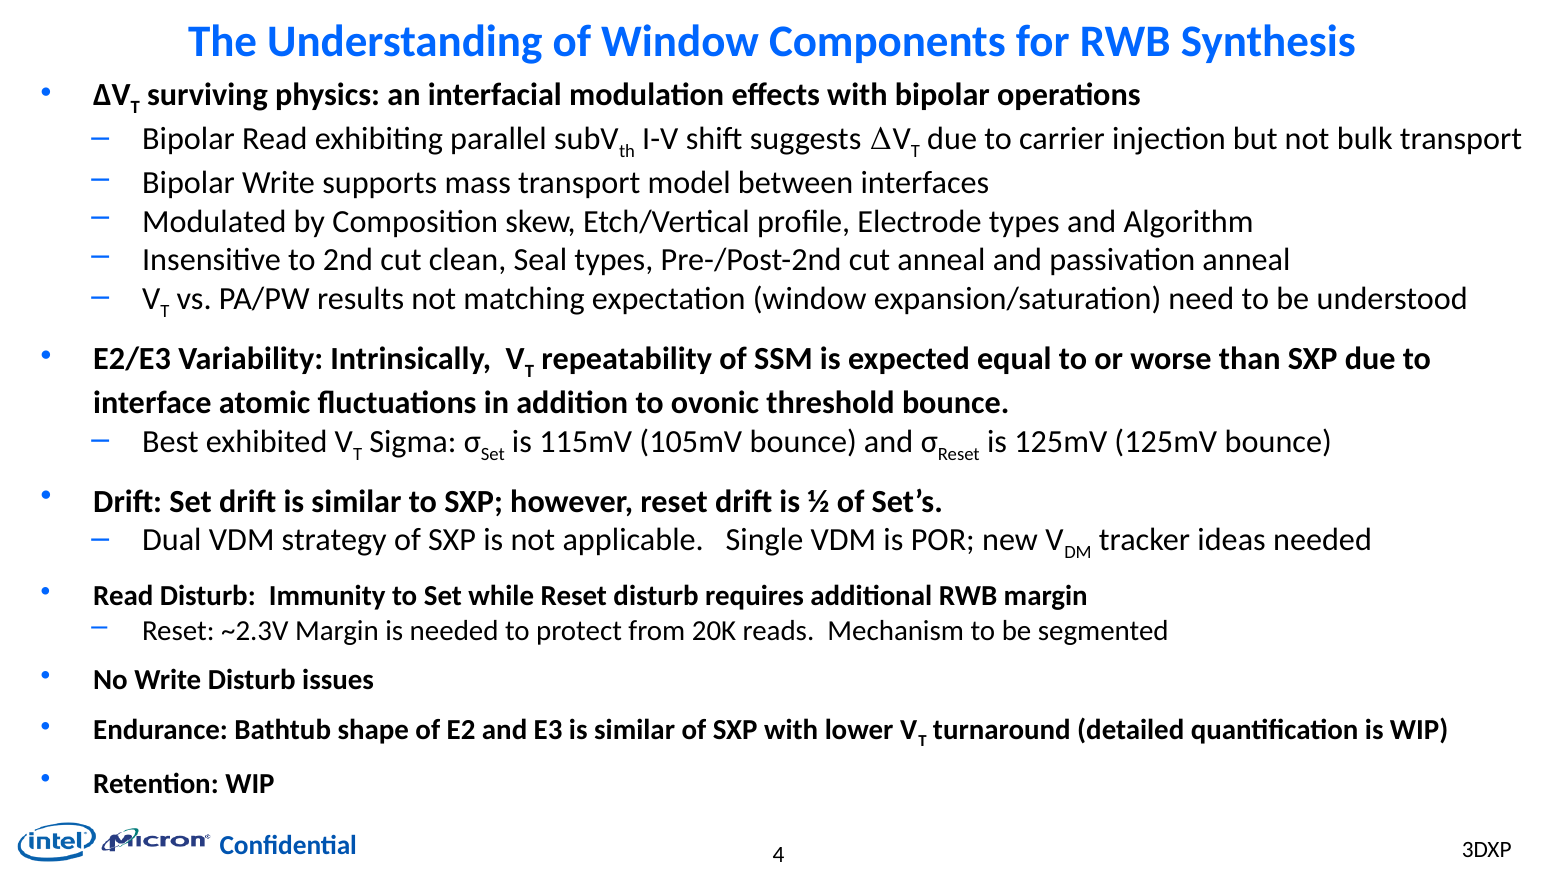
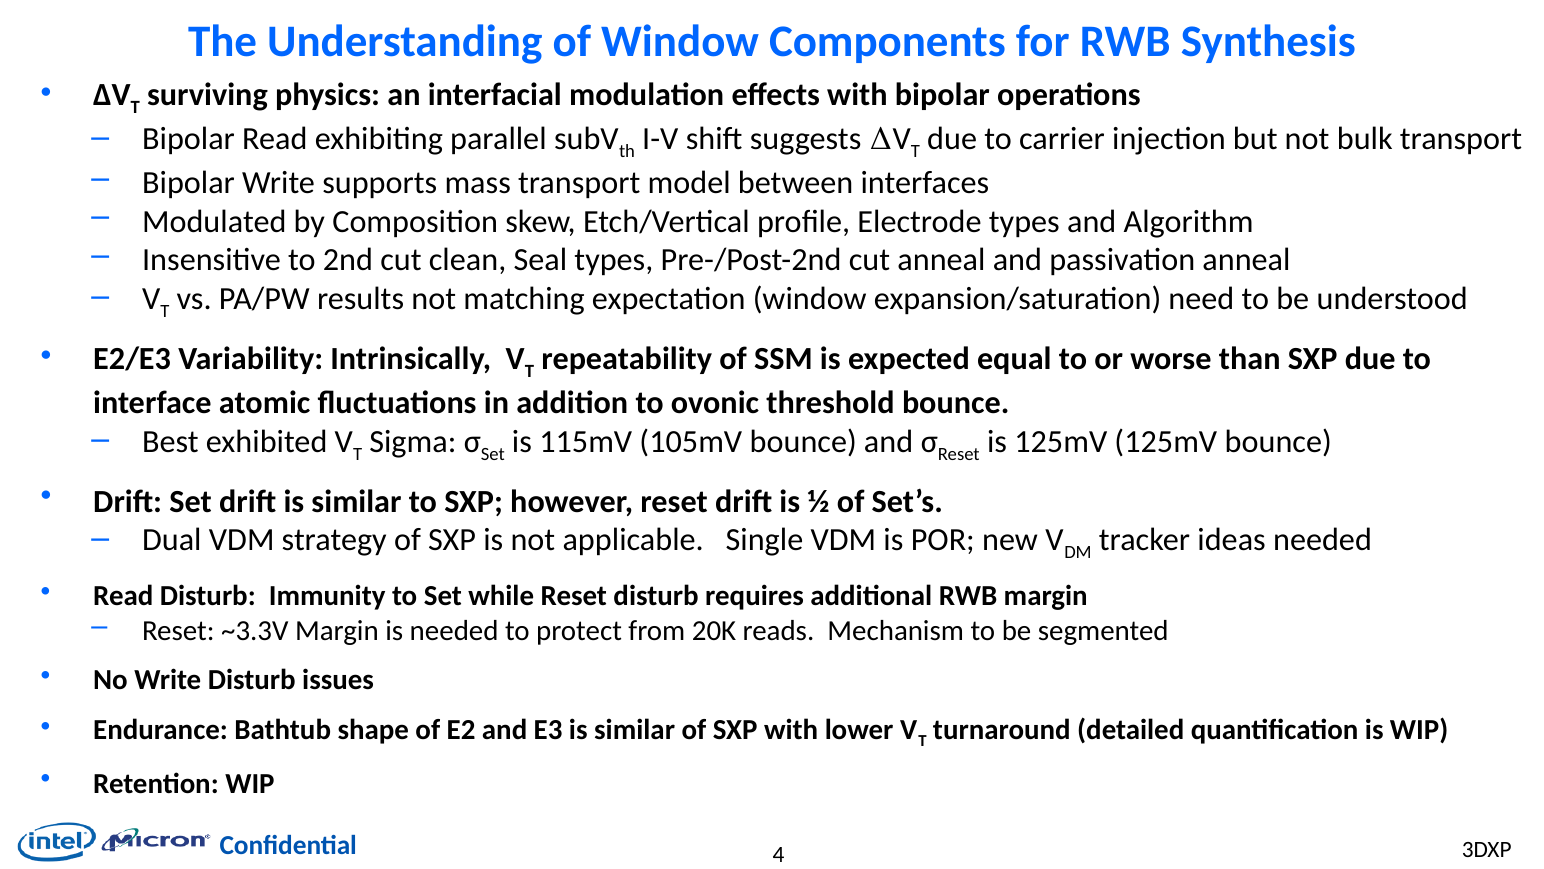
~2.3V: ~2.3V -> ~3.3V (255, 631)
